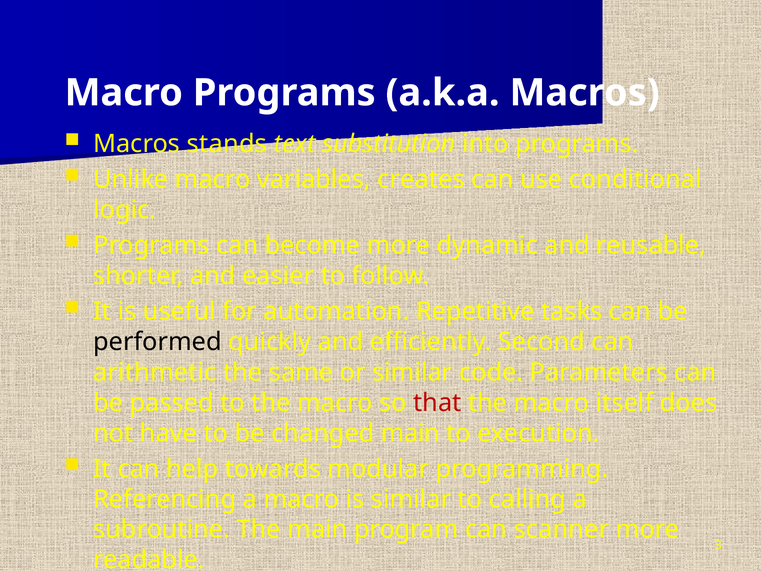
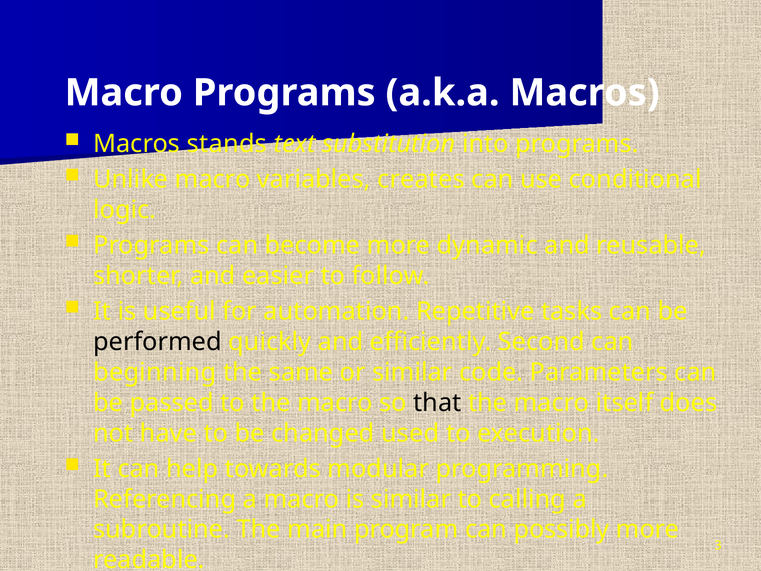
arithmetic: arithmetic -> beginning (155, 372)
that colour: red -> black (437, 403)
changed main: main -> used (410, 433)
scanner: scanner -> possibly (562, 529)
